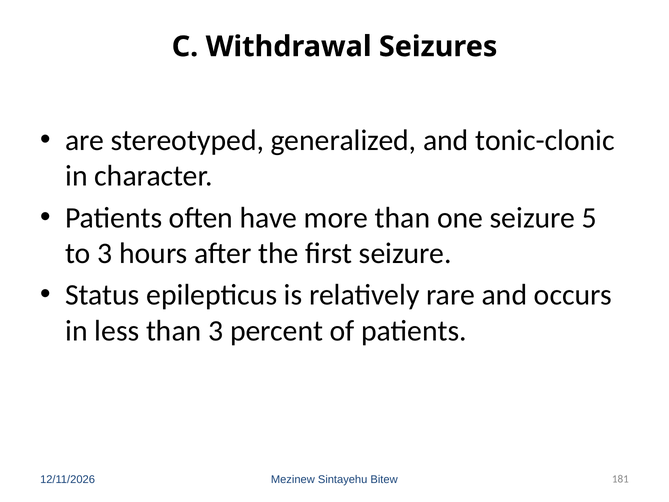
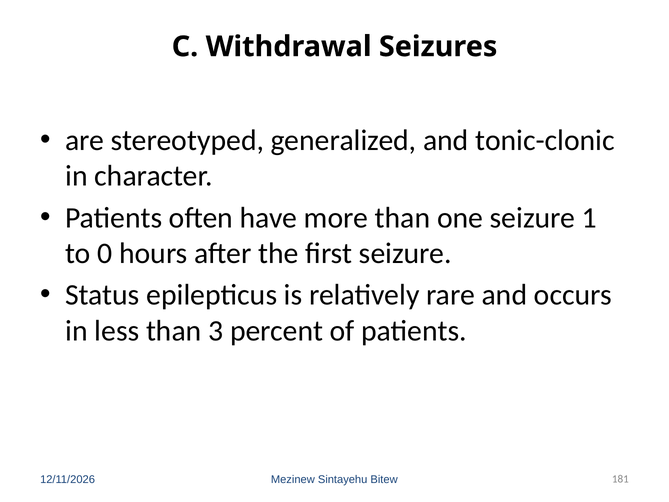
5: 5 -> 1 (589, 218)
to 3: 3 -> 0 (105, 253)
